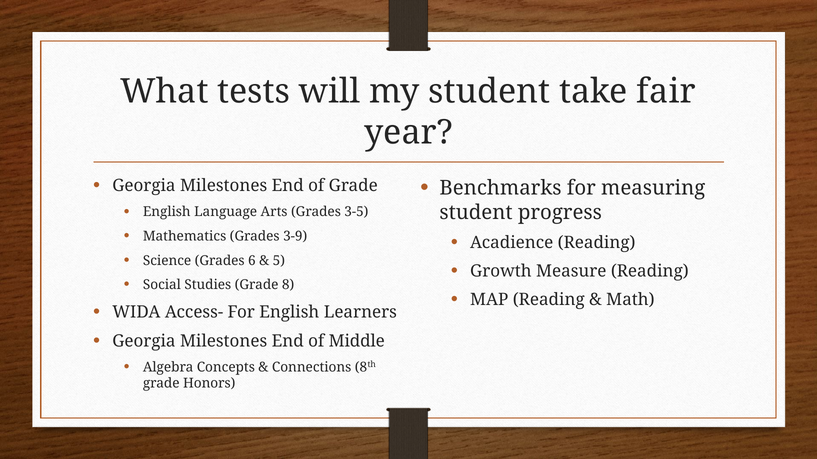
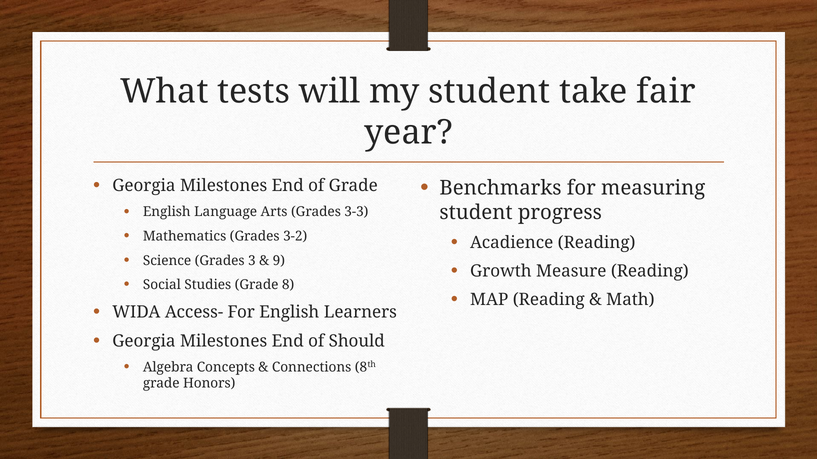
3-5: 3-5 -> 3-3 (356, 212)
3-9: 3-9 -> 3-2 (295, 237)
6: 6 -> 3 (252, 261)
5: 5 -> 9 (279, 261)
Middle: Middle -> Should (357, 341)
